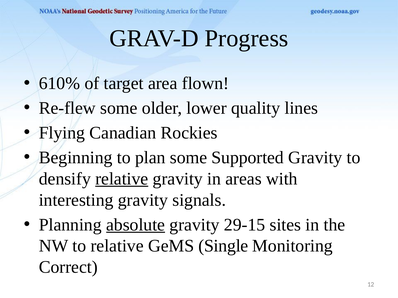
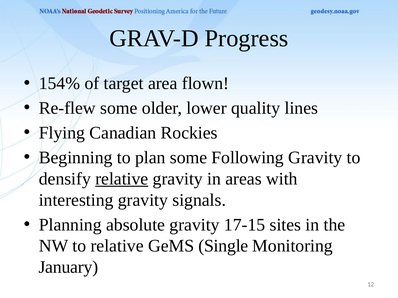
610%: 610% -> 154% (59, 83)
Supported: Supported -> Following (248, 158)
absolute underline: present -> none (136, 225)
29-15: 29-15 -> 17-15 (245, 225)
Correct: Correct -> January (68, 268)
